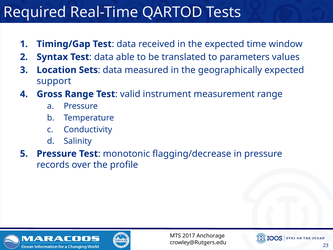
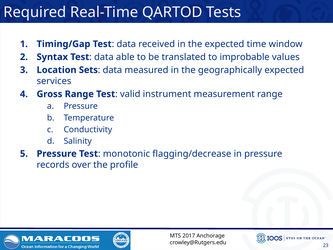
parameters: parameters -> improbable (245, 57)
support: support -> services (54, 81)
